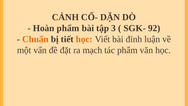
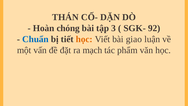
CẢNH: CẢNH -> THÁN (65, 17)
Hoàn phẩm: phẩm -> chóng (68, 28)
Chuẩn colour: orange -> blue (35, 39)
đỉnh: đỉnh -> giao (134, 39)
